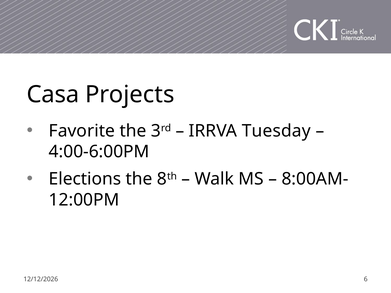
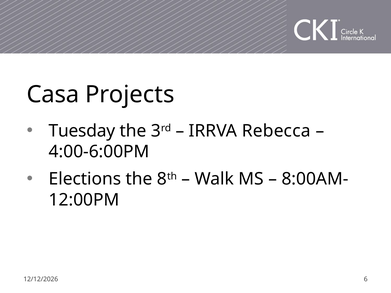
Favorite: Favorite -> Tuesday (82, 131)
Tuesday: Tuesday -> Rebecca (276, 131)
